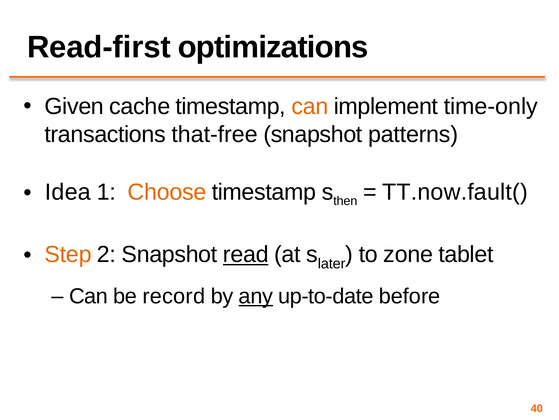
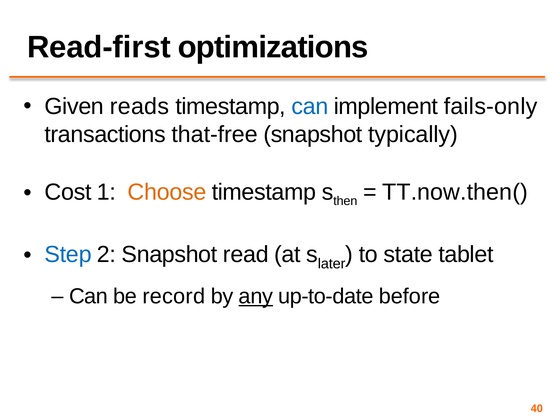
cache: cache -> reads (139, 106)
can colour: orange -> blue (310, 106)
time-only: time-only -> fails-only (491, 106)
patterns: patterns -> typically (413, 134)
Idea: Idea -> Cost (68, 192)
TT.now.fault(: TT.now.fault( -> TT.now.then( (455, 192)
Step colour: orange -> blue (68, 254)
read underline: present -> none (246, 254)
zone: zone -> state (408, 254)
